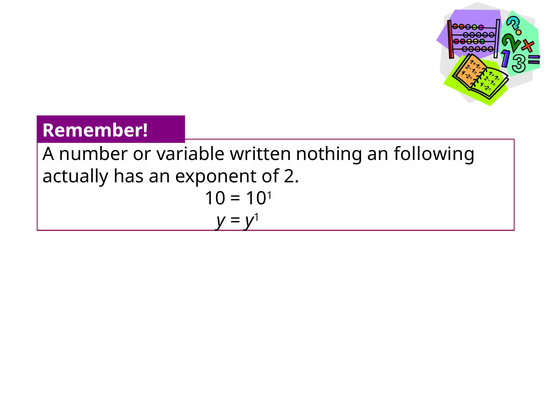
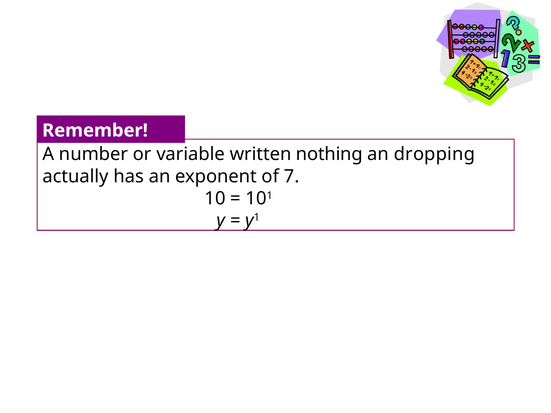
following: following -> dropping (434, 154)
2: 2 -> 7 (292, 176)
